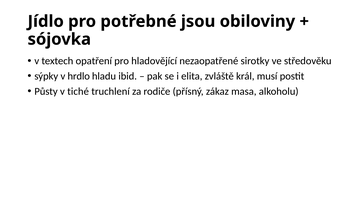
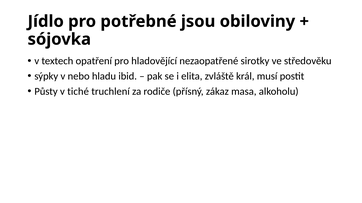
hrdlo: hrdlo -> nebo (79, 76)
